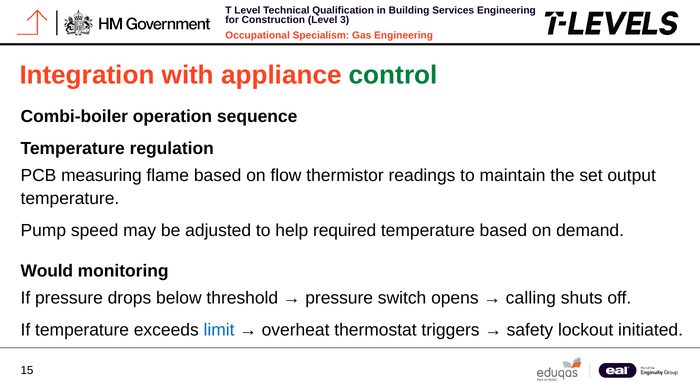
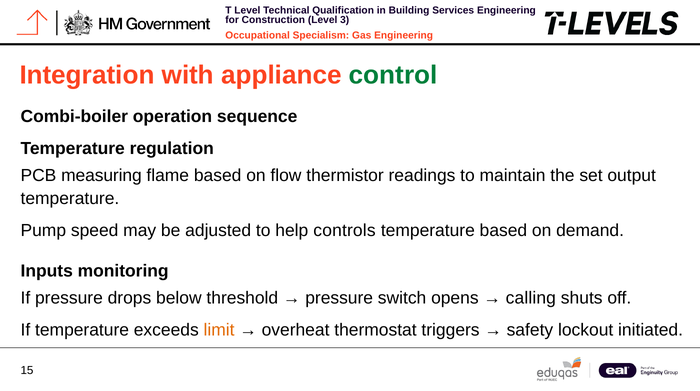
required: required -> controls (344, 230)
Would: Would -> Inputs (47, 271)
limit colour: blue -> orange (219, 330)
